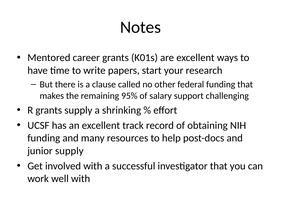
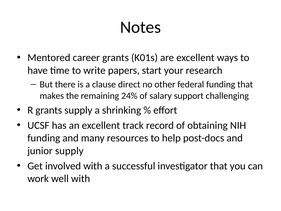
called: called -> direct (129, 84)
95%: 95% -> 24% (129, 96)
